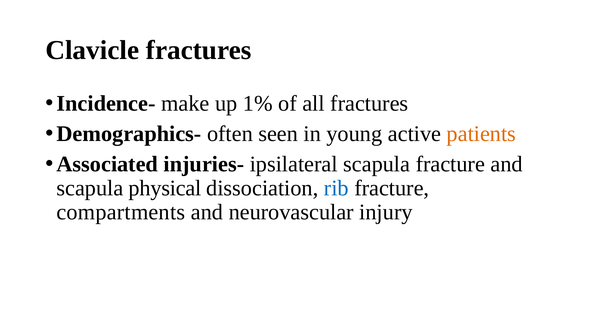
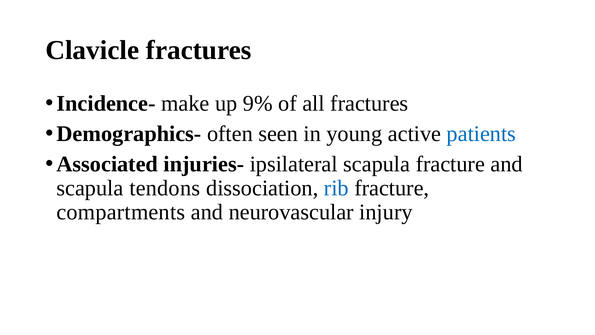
1%: 1% -> 9% (258, 103)
patients colour: orange -> blue (481, 134)
physical: physical -> tendons (165, 188)
